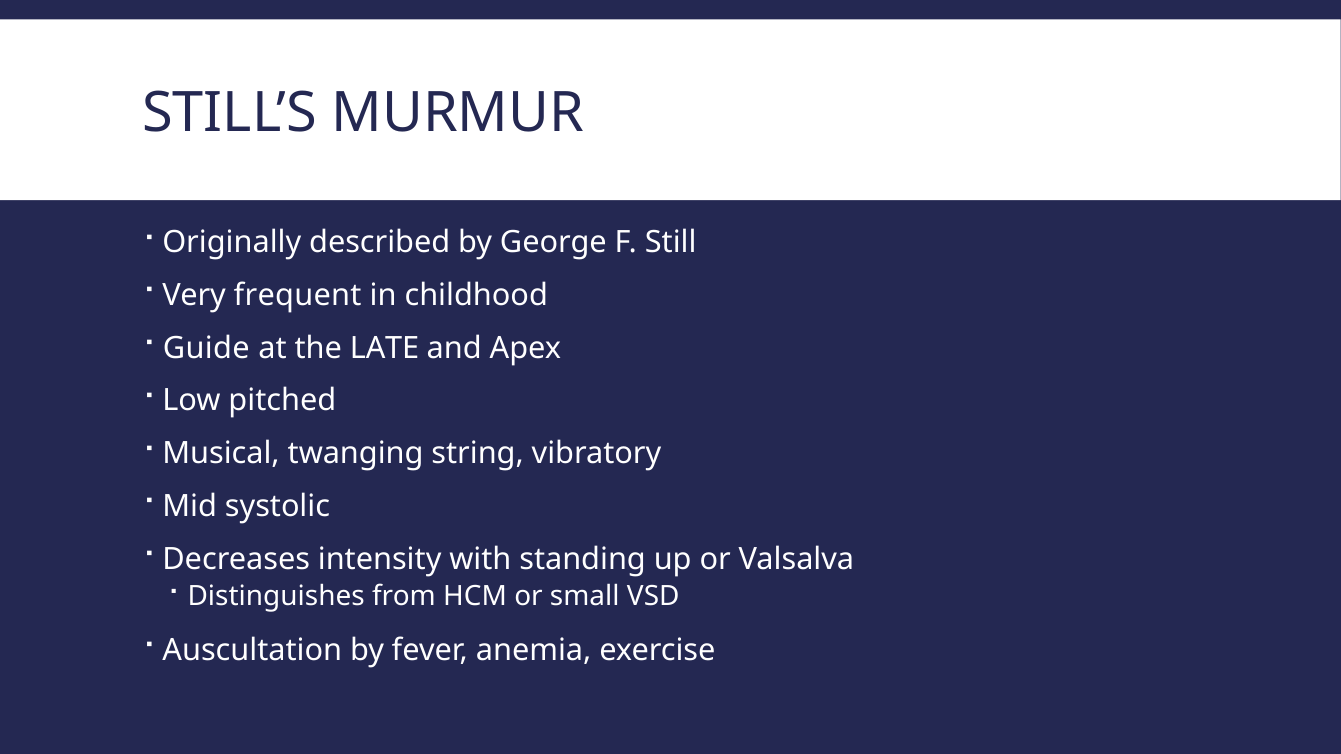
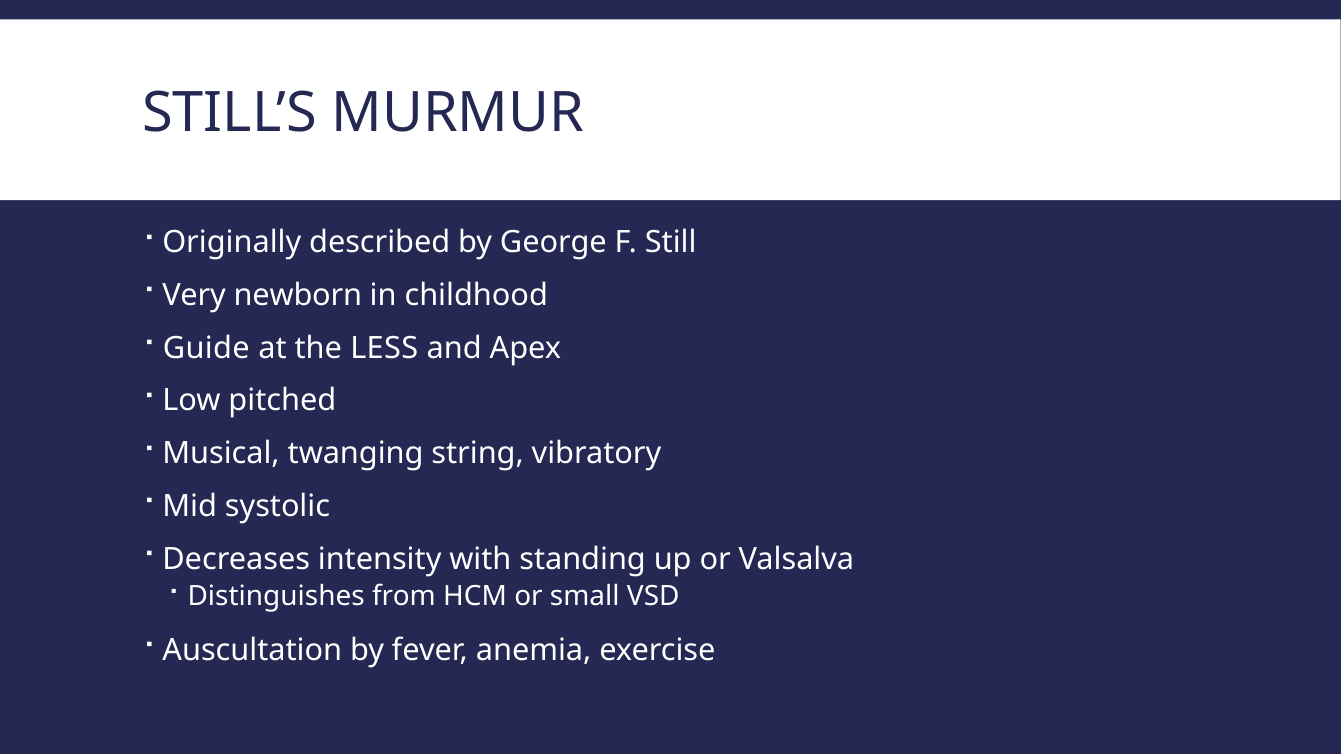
frequent: frequent -> newborn (298, 295)
LATE: LATE -> LESS (384, 348)
